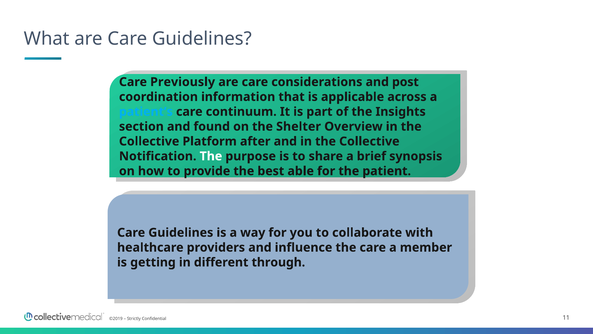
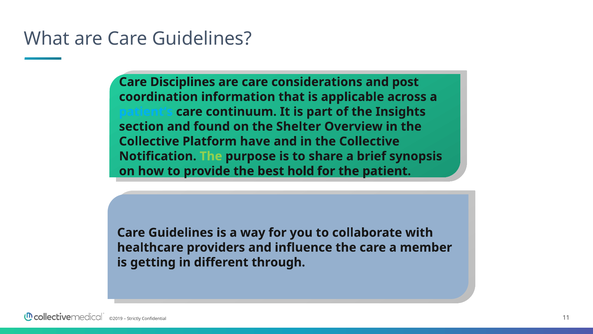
Previously: Previously -> Disciplines (183, 82)
after: after -> have (255, 141)
The colour: white -> light green (211, 156)
able: able -> hold (301, 171)
